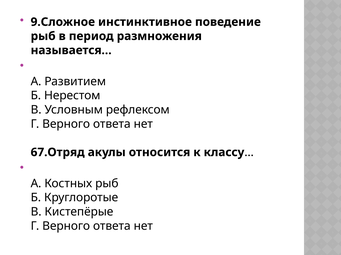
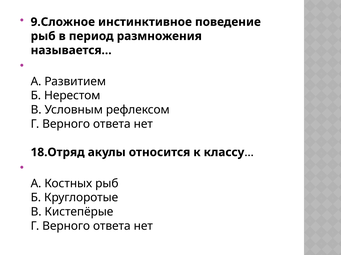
67.Отряд: 67.Отряд -> 18.Отряд (58, 153)
